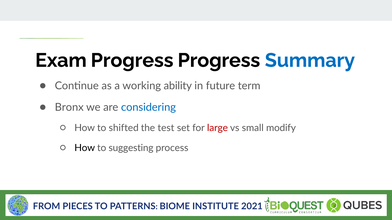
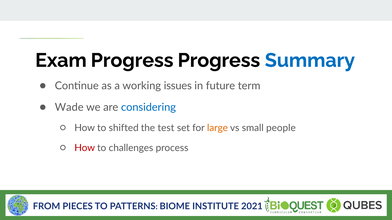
ability: ability -> issues (178, 86)
Bronx: Bronx -> Wade (69, 108)
large colour: red -> orange (217, 128)
modify: modify -> people (281, 128)
How colour: black -> red (85, 148)
suggesting: suggesting -> challenges (131, 148)
